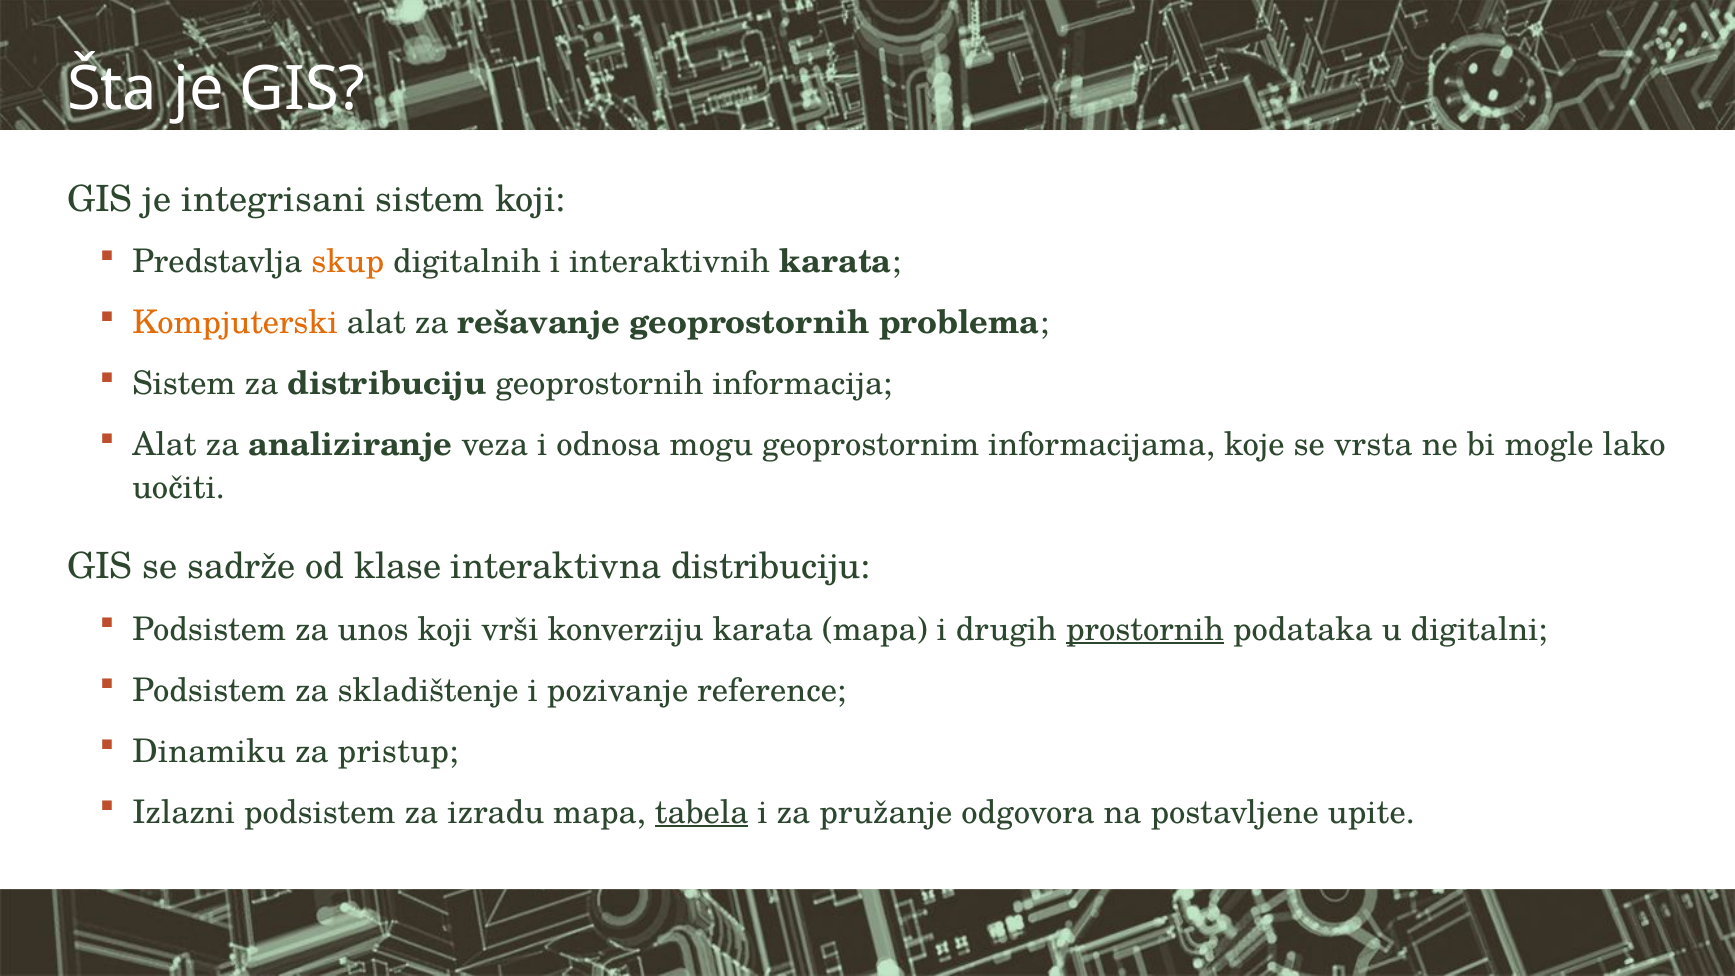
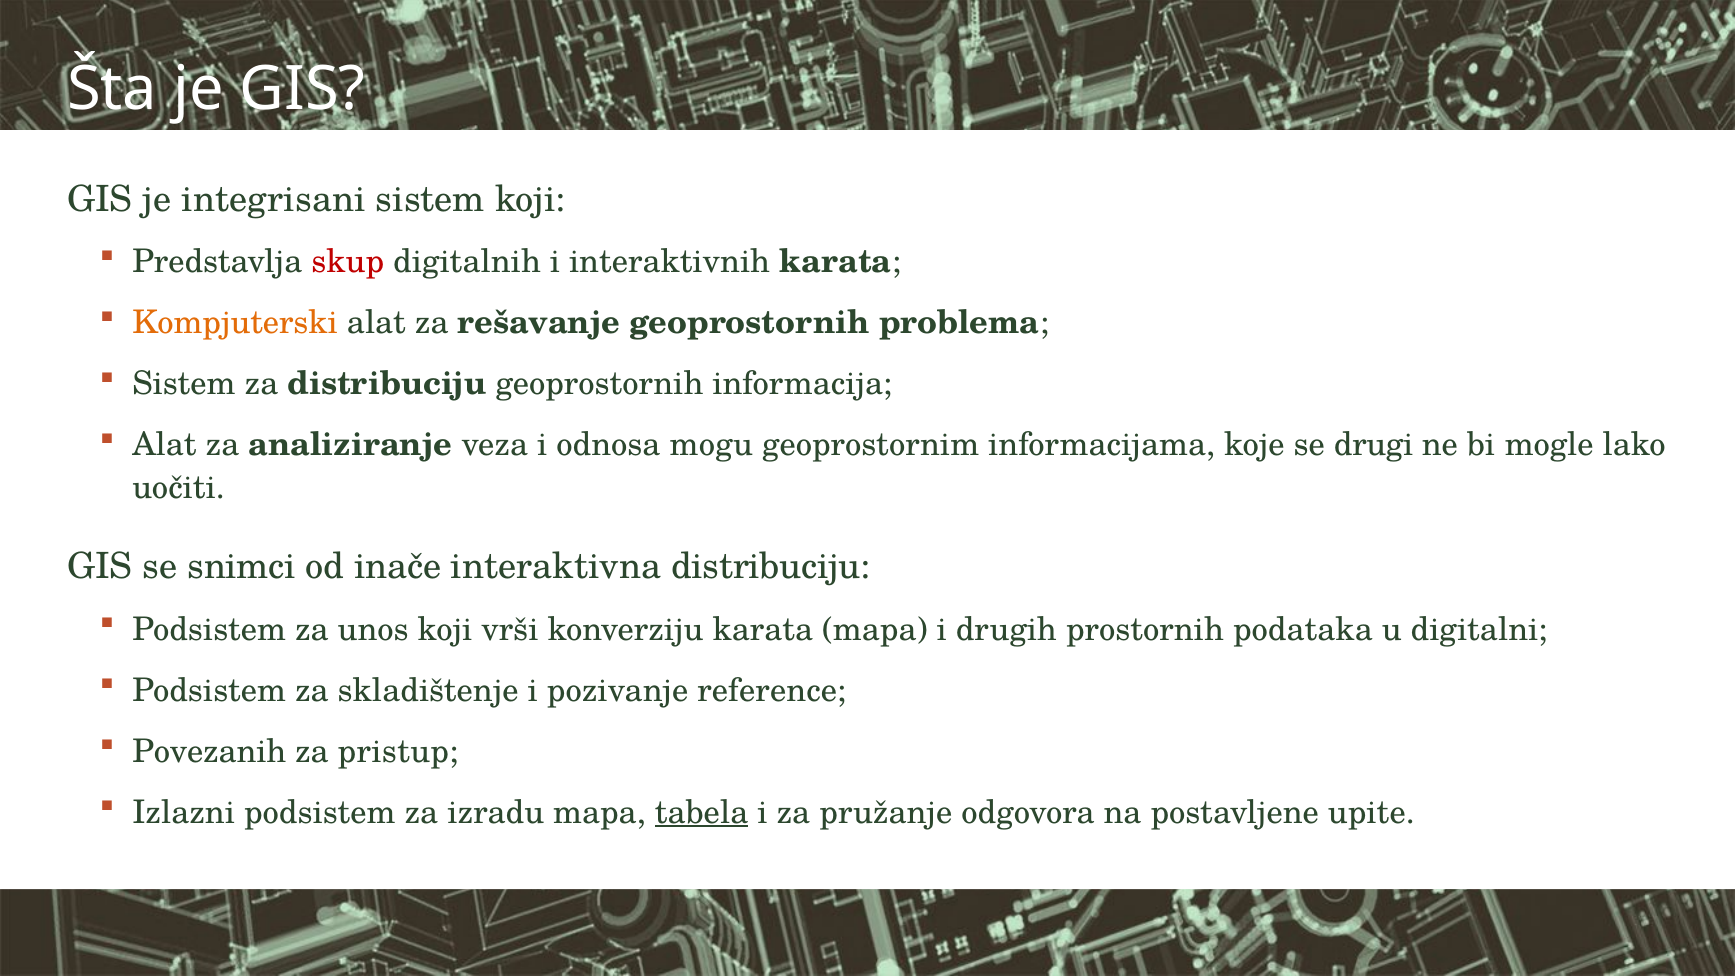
skup colour: orange -> red (348, 262)
vrsta: vrsta -> drugi (1374, 445)
sadrže: sadrže -> snimci (242, 566)
klase: klase -> inače (398, 566)
prostornih underline: present -> none (1145, 629)
Dinamiku: Dinamiku -> Povezanih (209, 751)
